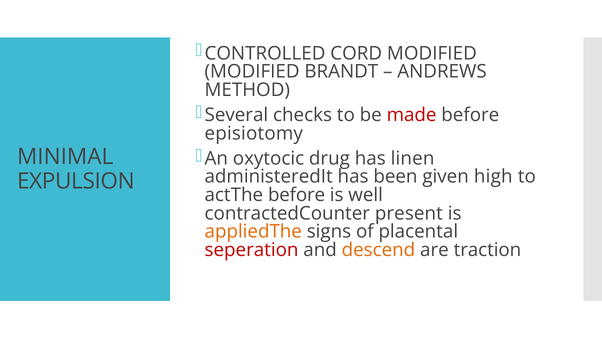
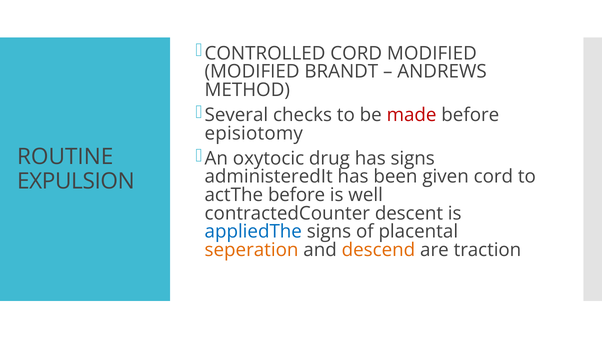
has linen: linen -> signs (413, 158)
MINIMAL: MINIMAL -> ROUTINE (65, 157)
given high: high -> cord (493, 177)
present: present -> descent (409, 213)
appliedThe colour: orange -> blue (253, 231)
seperation colour: red -> orange (252, 250)
